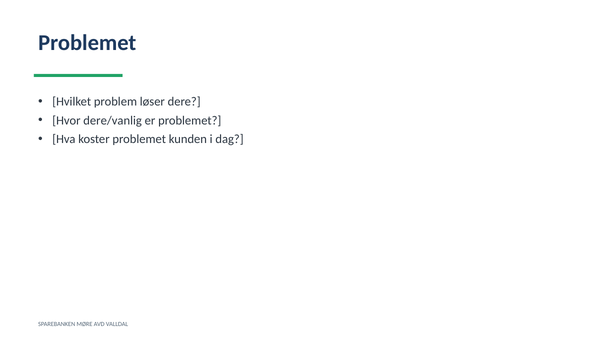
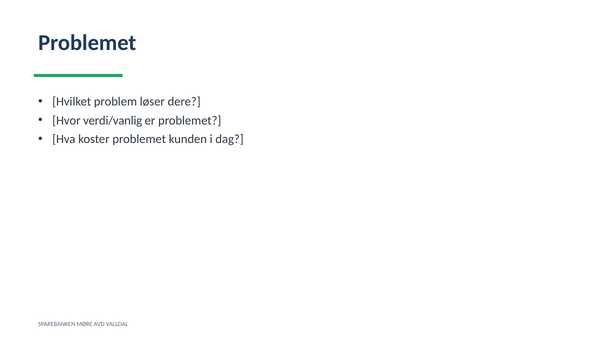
dere/vanlig: dere/vanlig -> verdi/vanlig (113, 121)
